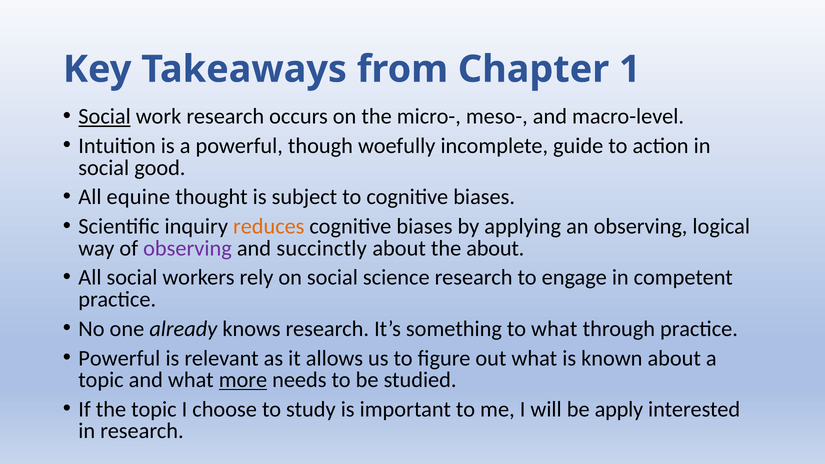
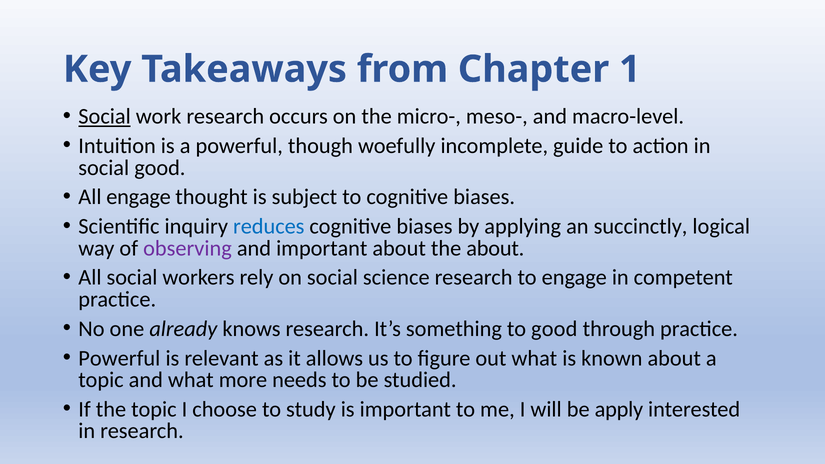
All equine: equine -> engage (139, 197)
reduces colour: orange -> blue (269, 227)
an observing: observing -> succinctly (641, 227)
and succinctly: succinctly -> important (322, 248)
to what: what -> good (554, 329)
more underline: present -> none (243, 380)
